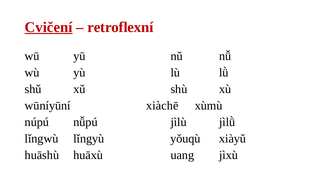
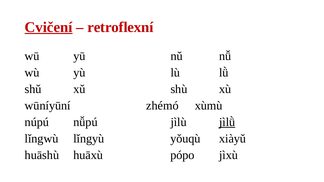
xiàchē: xiàchē -> zhémó (162, 106)
jìlǜ underline: none -> present (227, 122)
uang: uang -> pópo (182, 155)
